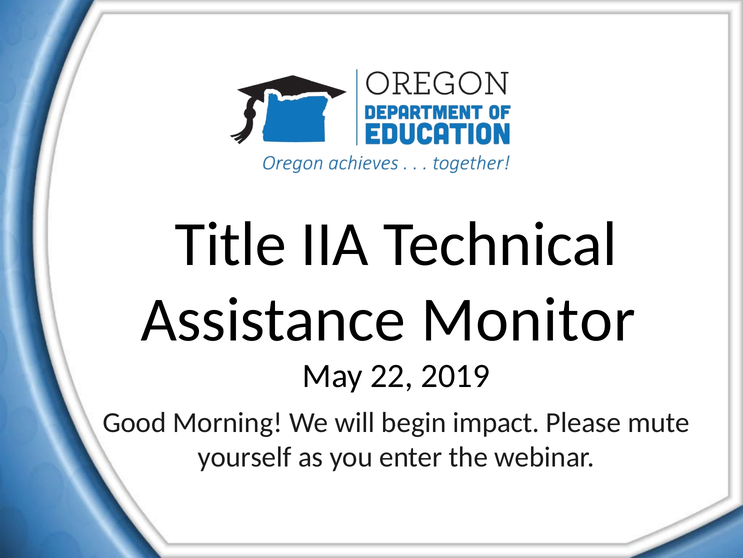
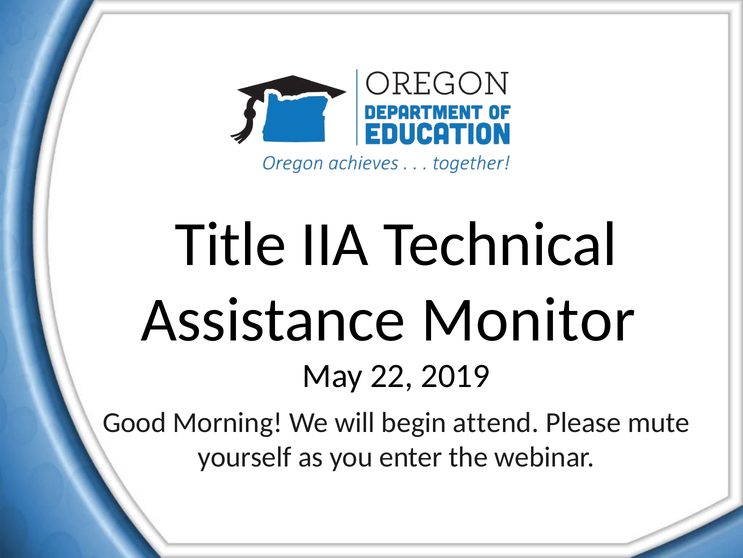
impact: impact -> attend (496, 422)
